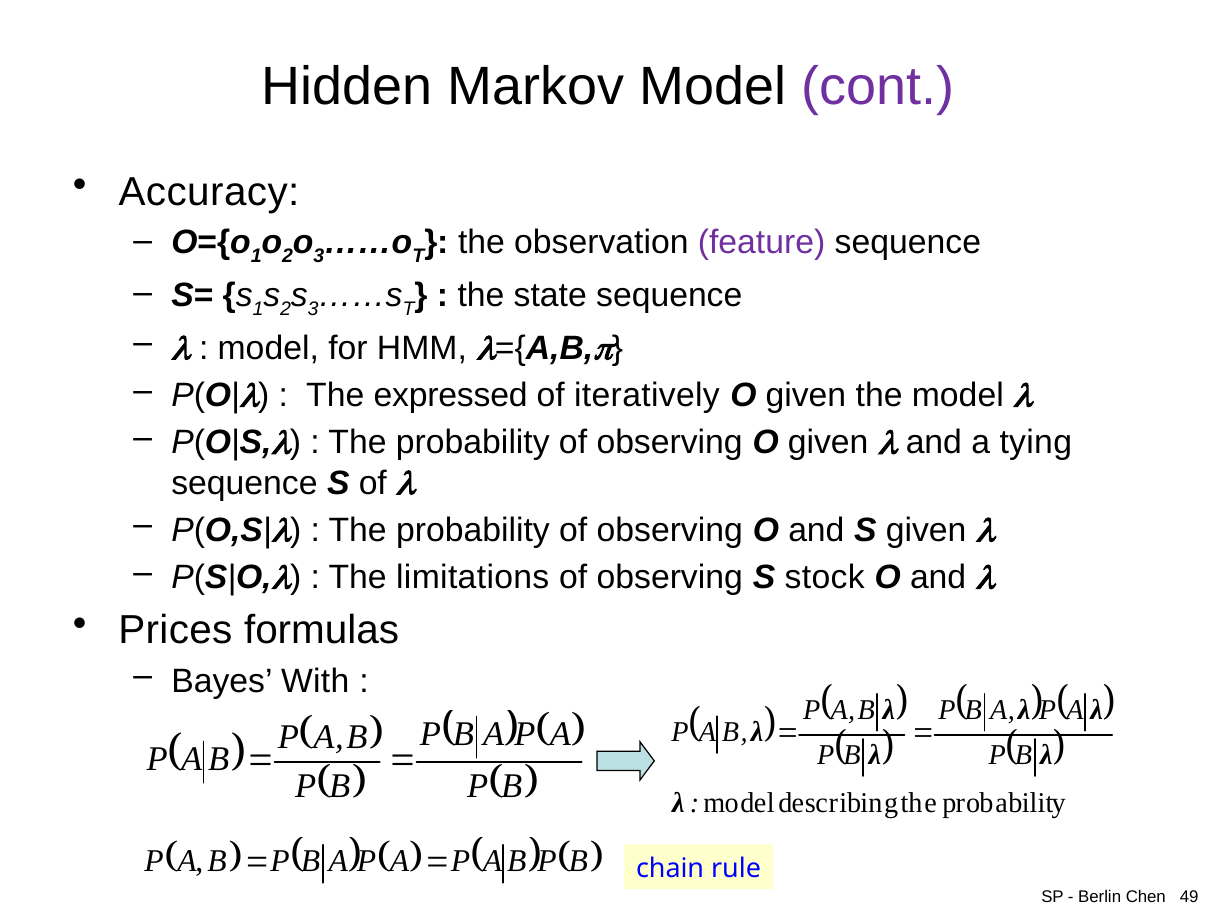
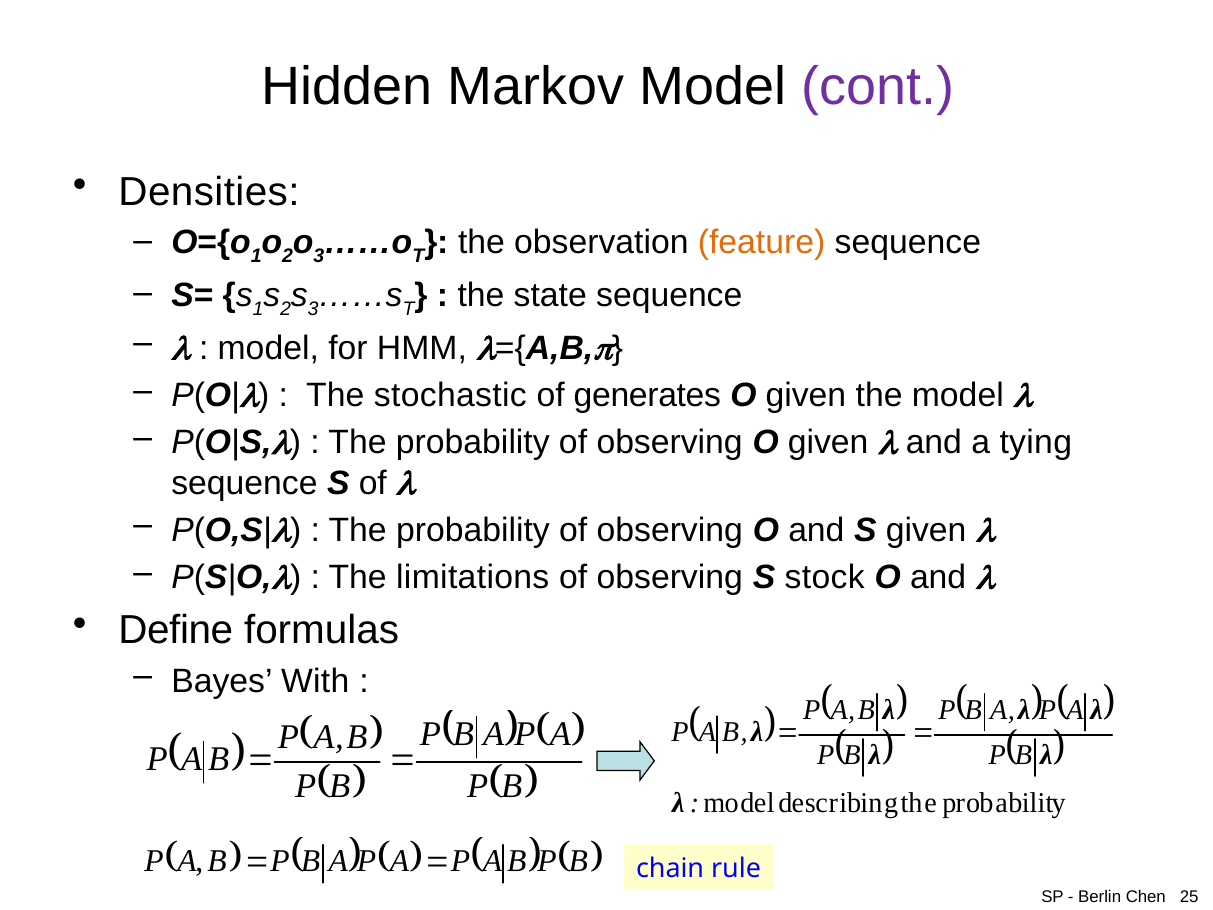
Accuracy: Accuracy -> Densities (209, 192)
feature colour: purple -> orange (762, 243)
expressed: expressed -> stochastic (450, 395)
iteratively: iteratively -> generates (647, 395)
Prices: Prices -> Define (176, 630)
49: 49 -> 25 (1189, 896)
